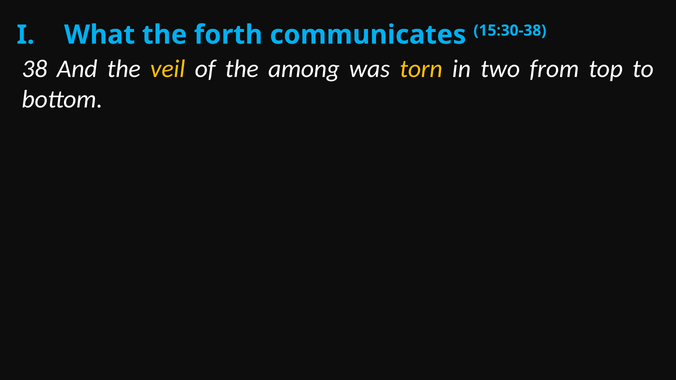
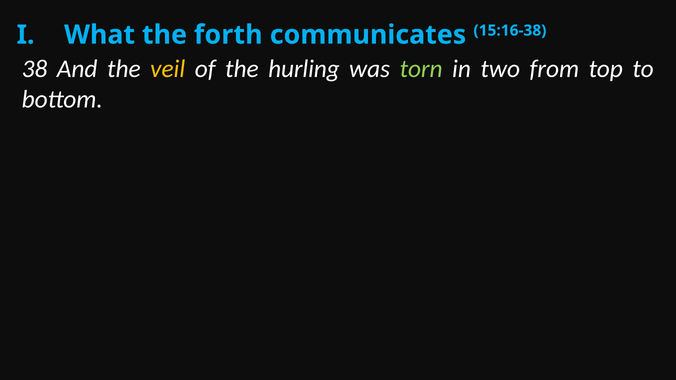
15:30-38: 15:30-38 -> 15:16-38 (510, 31)
among: among -> hurling (304, 69)
torn colour: yellow -> light green (421, 69)
